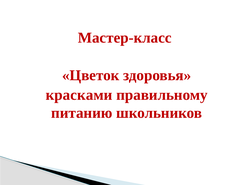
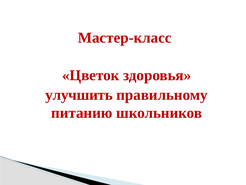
красками: красками -> улучшить (79, 95)
